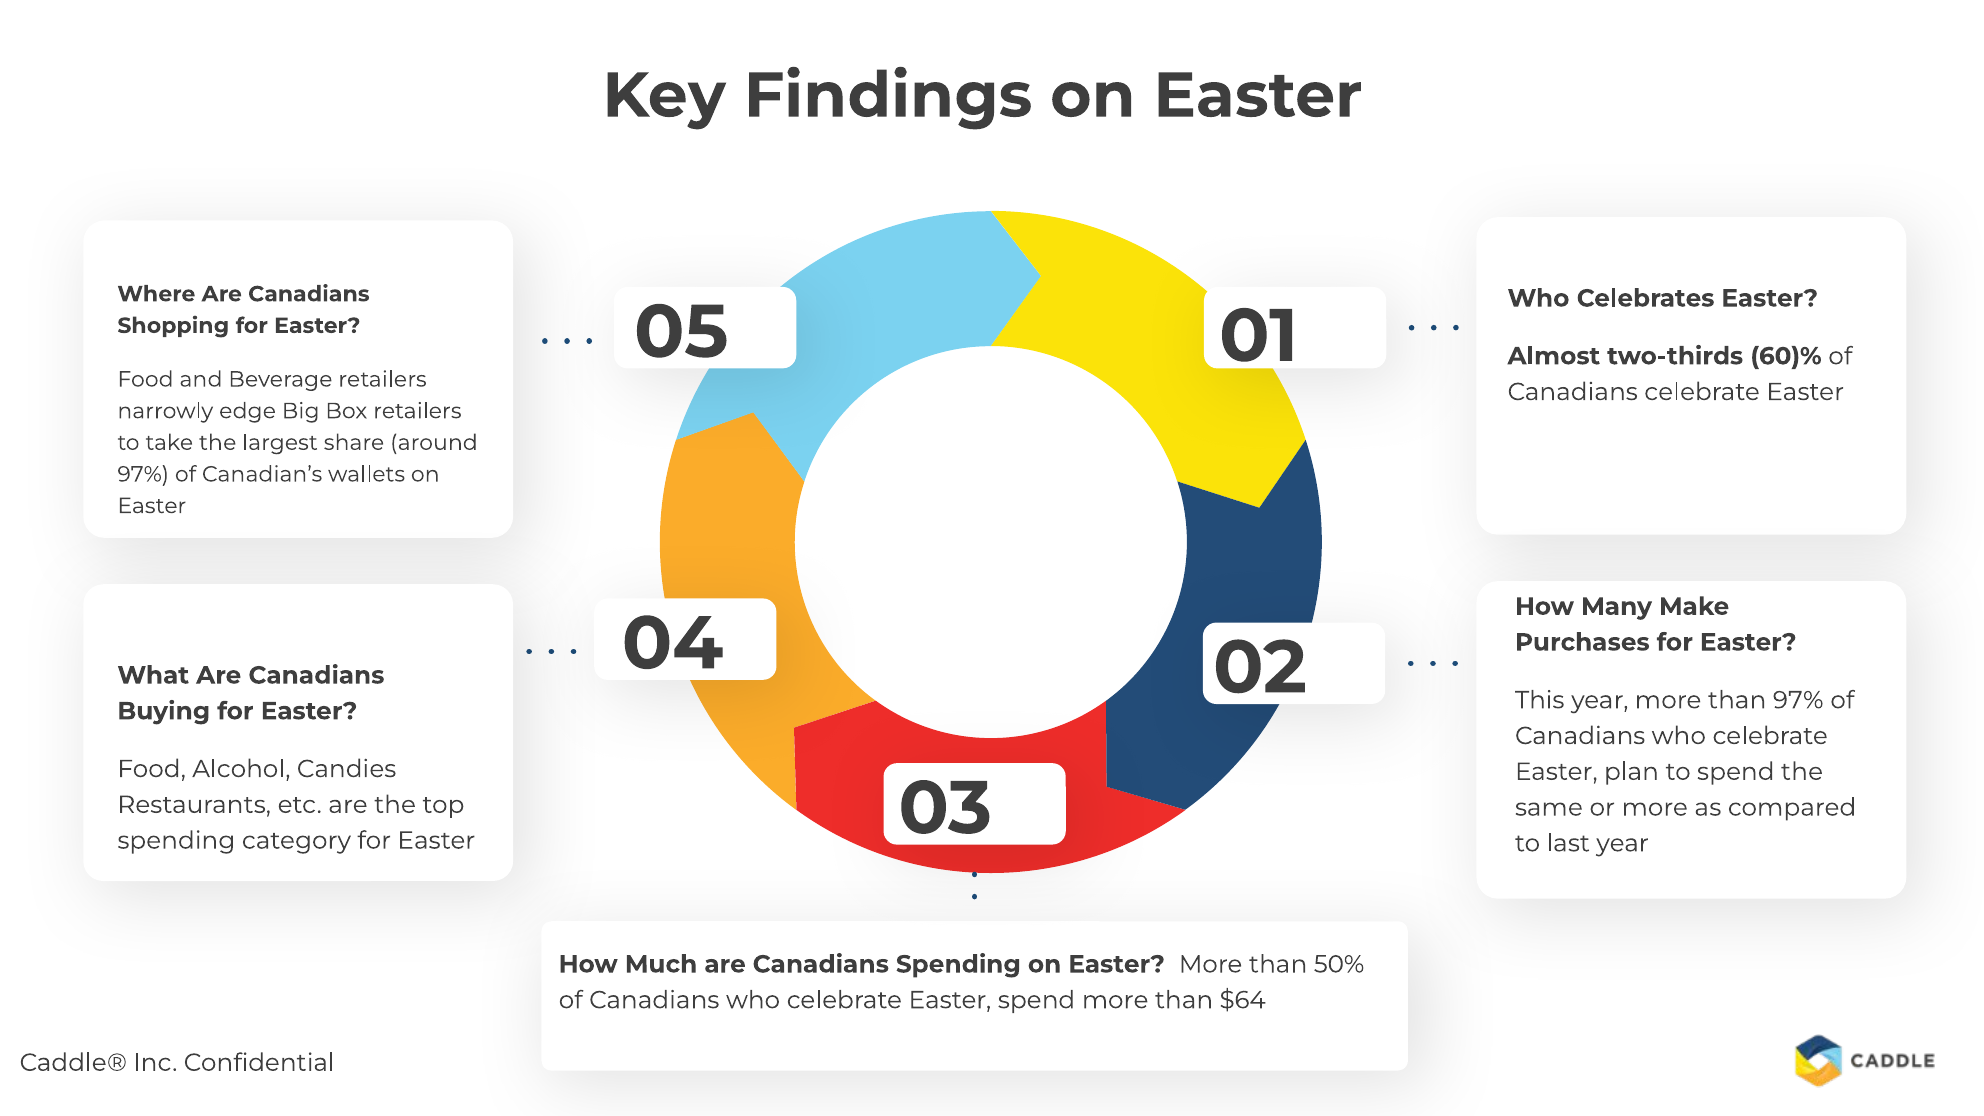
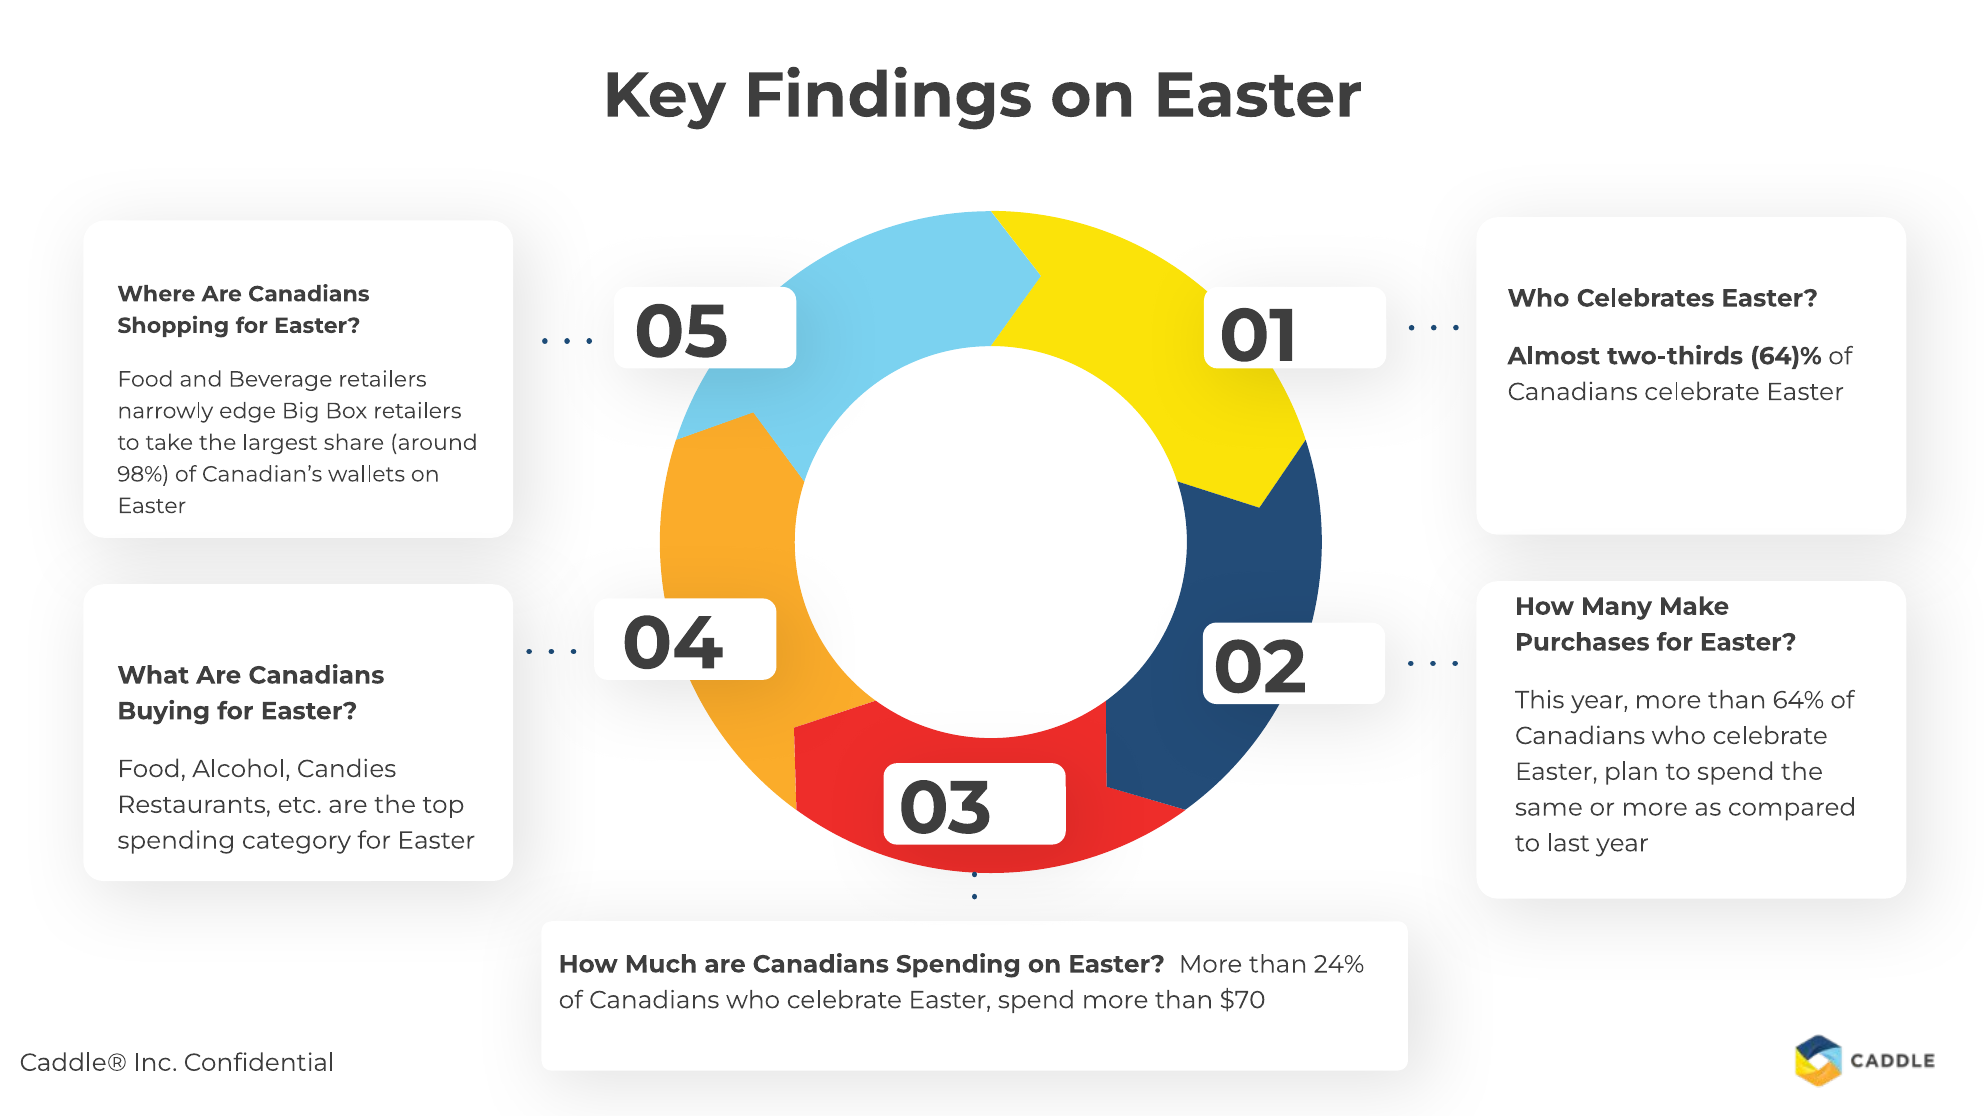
60)%: 60)% -> 64)% (1786, 356)
97%: 97% -> 98% (143, 474)
than 97%: 97% -> 64% (1798, 700)
50%: 50% -> 24% (1339, 964)
$64: $64 -> $70 (1243, 1000)
